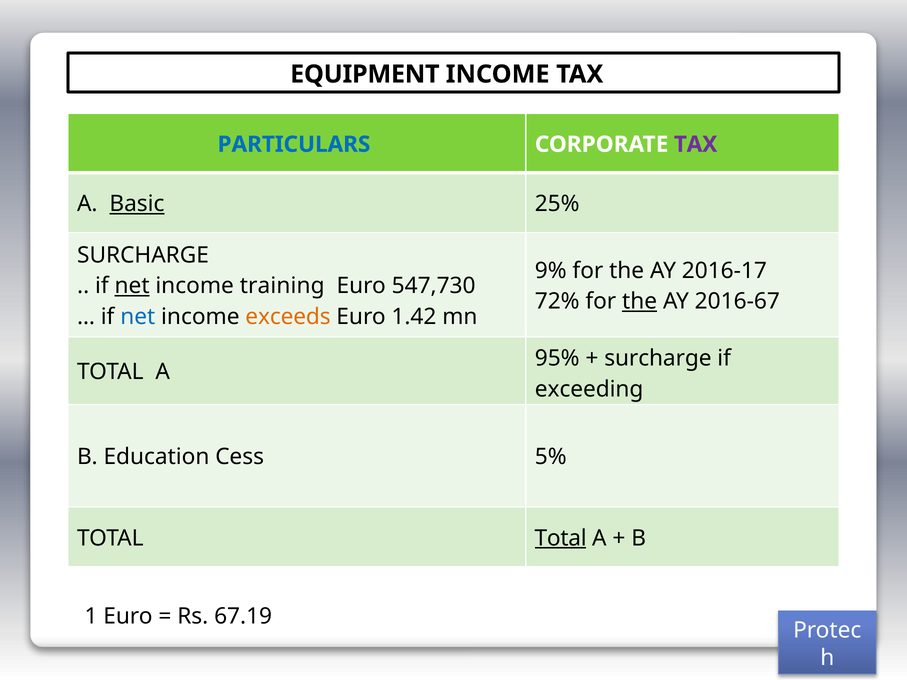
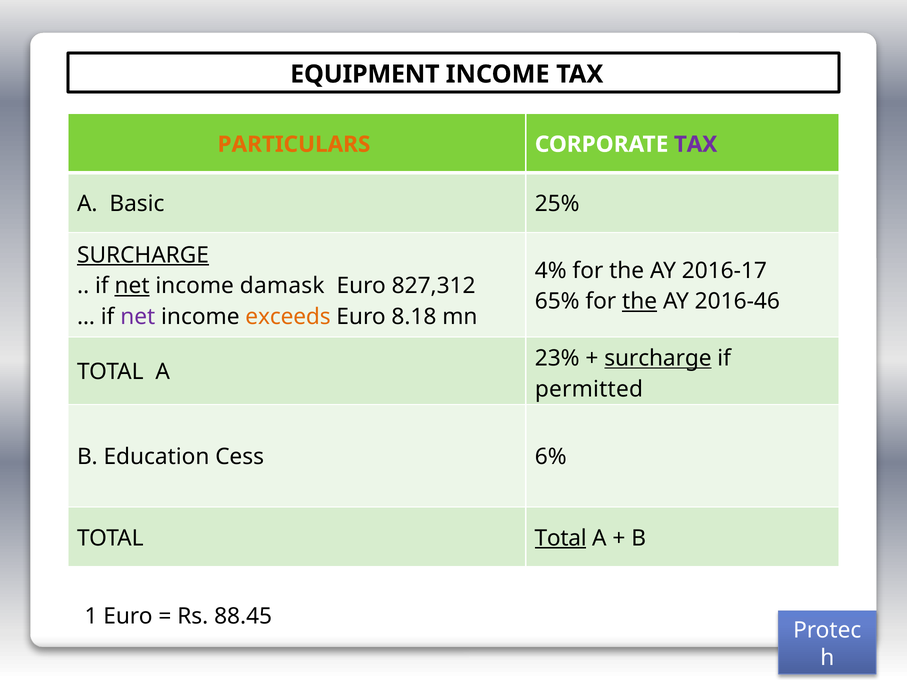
PARTICULARS colour: blue -> orange (294, 144)
Basic underline: present -> none (137, 204)
SURCHARGE underline: none -> present (143, 255)
9%: 9% -> 4% (551, 271)
training: training -> damask (282, 286)
547,730: 547,730 -> 827,312 (434, 286)
72%: 72% -> 65% (557, 302)
2016-67: 2016-67 -> 2016-46 (737, 302)
net colour: blue -> purple (138, 317)
1.42: 1.42 -> 8.18 (414, 317)
95%: 95% -> 23% (557, 358)
surcharge underline: none -> present (658, 358)
exceeding: exceeding -> permitted (589, 389)
5%: 5% -> 6% (551, 457)
67.19: 67.19 -> 88.45 (243, 617)
